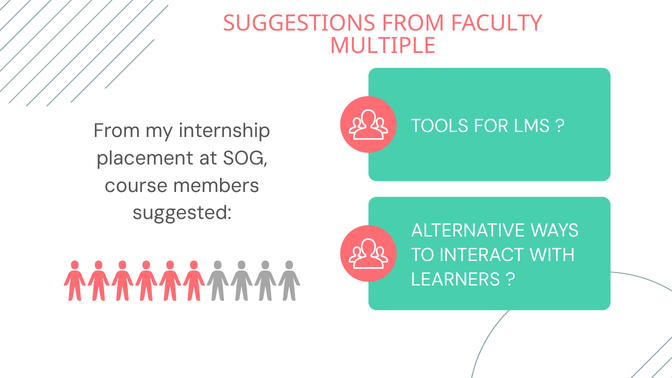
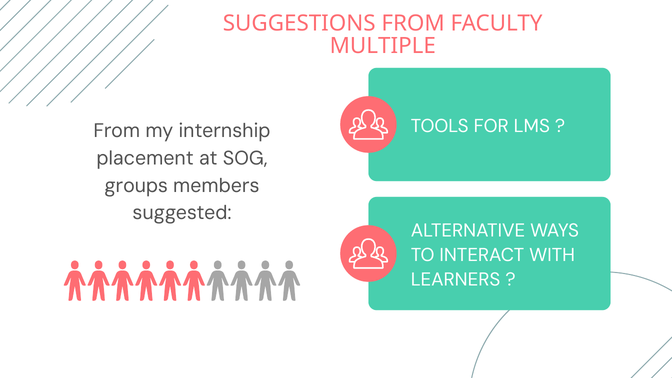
course: course -> groups (136, 186)
